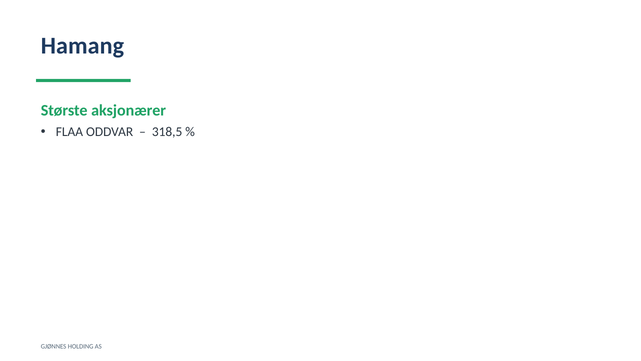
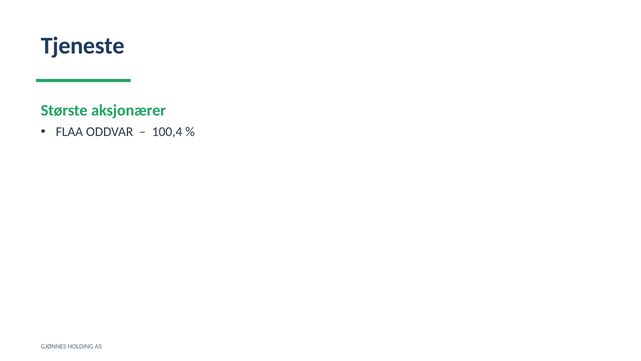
Hamang: Hamang -> Tjeneste (83, 46)
318,5: 318,5 -> 100,4 (167, 132)
